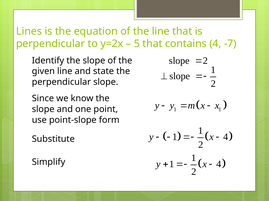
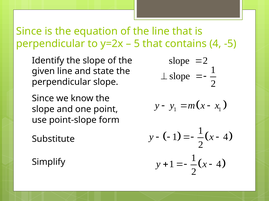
Lines: Lines -> Since (29, 31)
-7: -7 -> -5 (230, 44)
